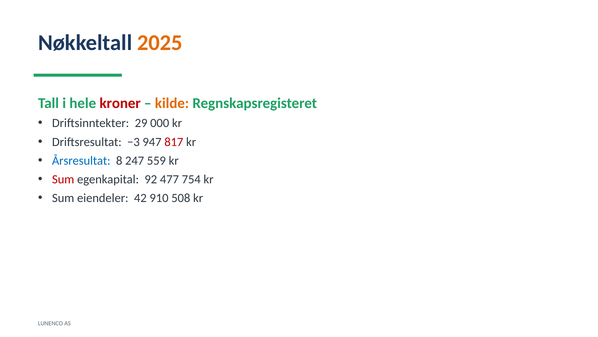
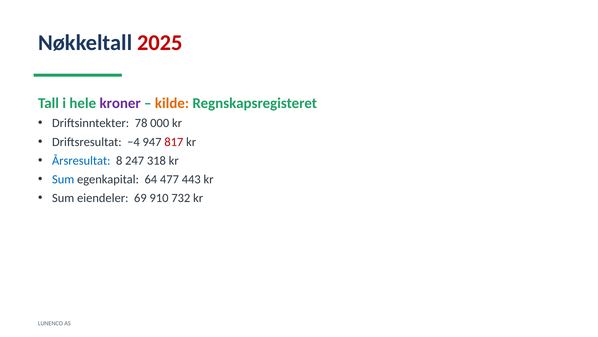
2025 colour: orange -> red (160, 43)
kroner colour: red -> purple (120, 103)
29: 29 -> 78 (141, 123)
−3: −3 -> −4 (133, 142)
559: 559 -> 318 (156, 160)
Sum colour: red -> blue (63, 179)
92: 92 -> 64 (151, 179)
754: 754 -> 443 (191, 179)
42: 42 -> 69 (140, 198)
508: 508 -> 732 (181, 198)
